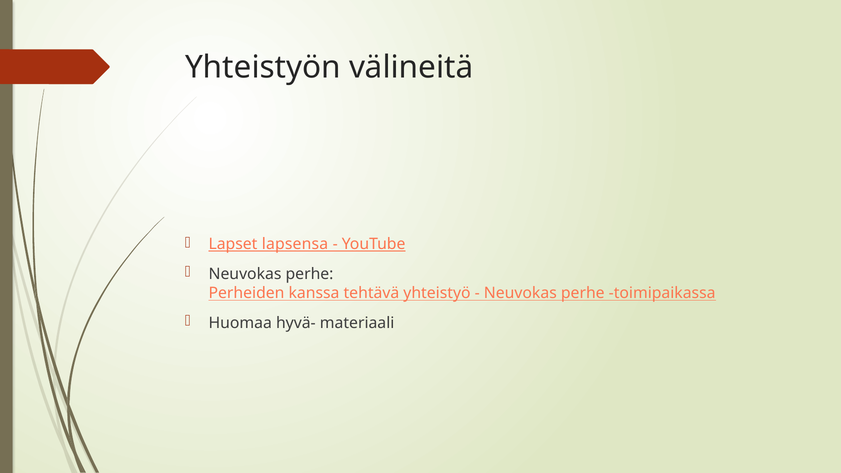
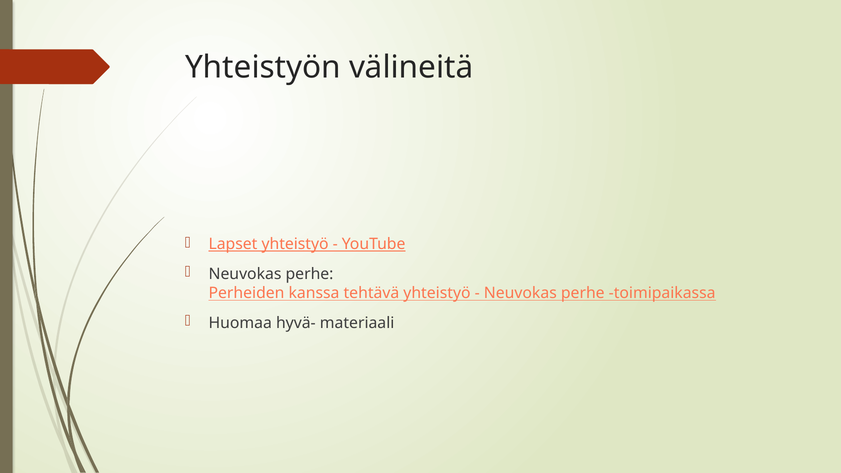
Lapset lapsensa: lapsensa -> yhteistyö (295, 244)
